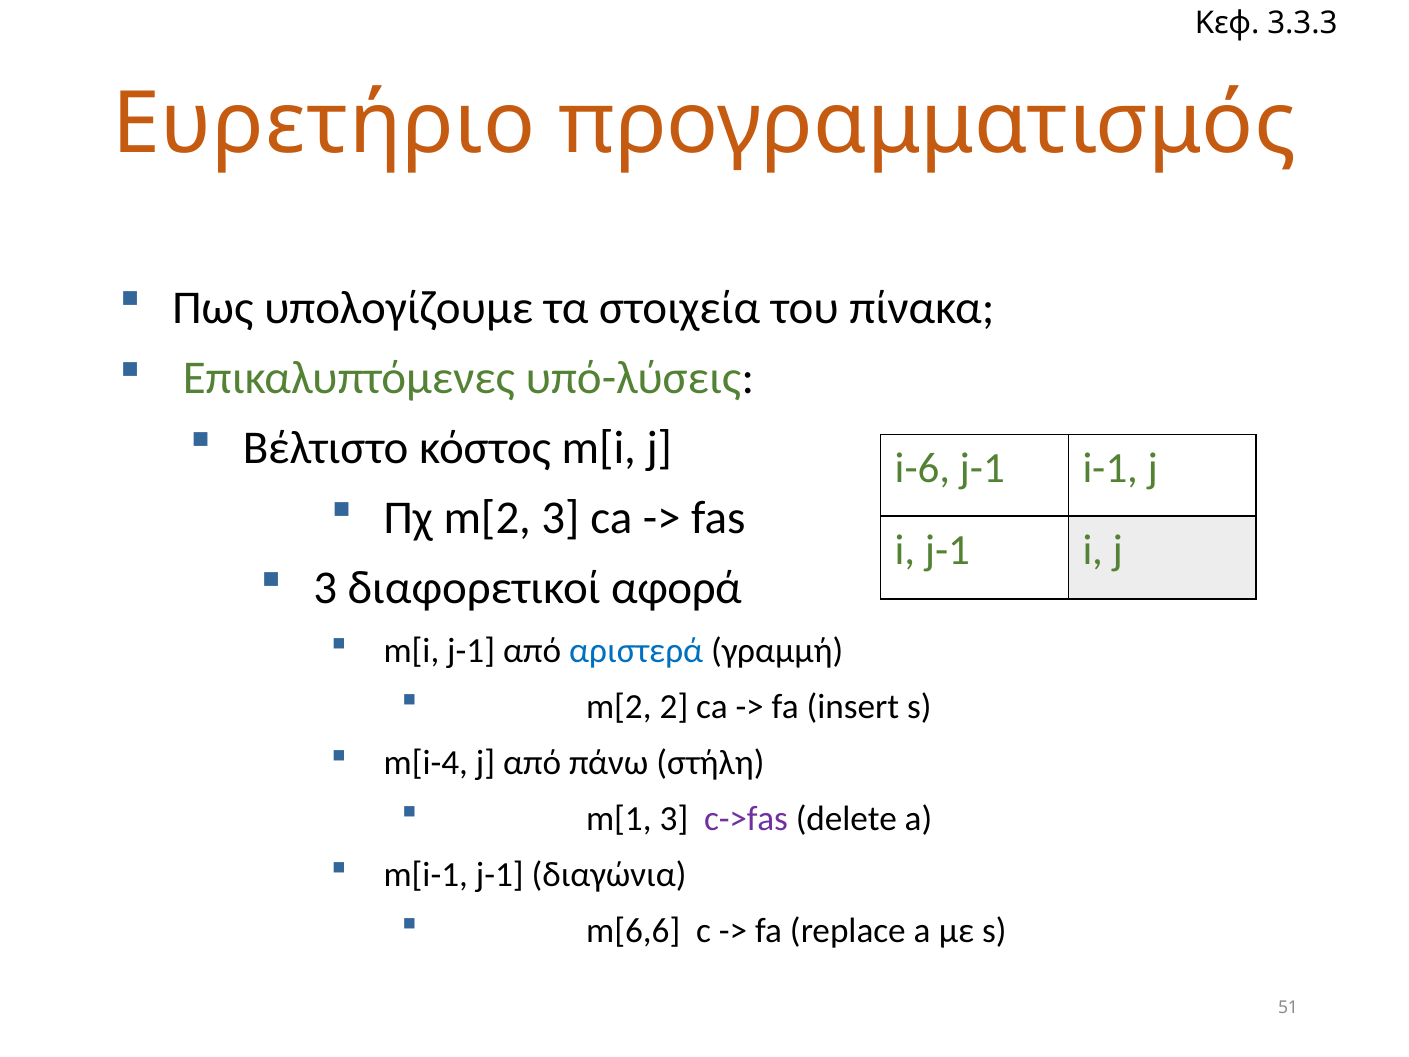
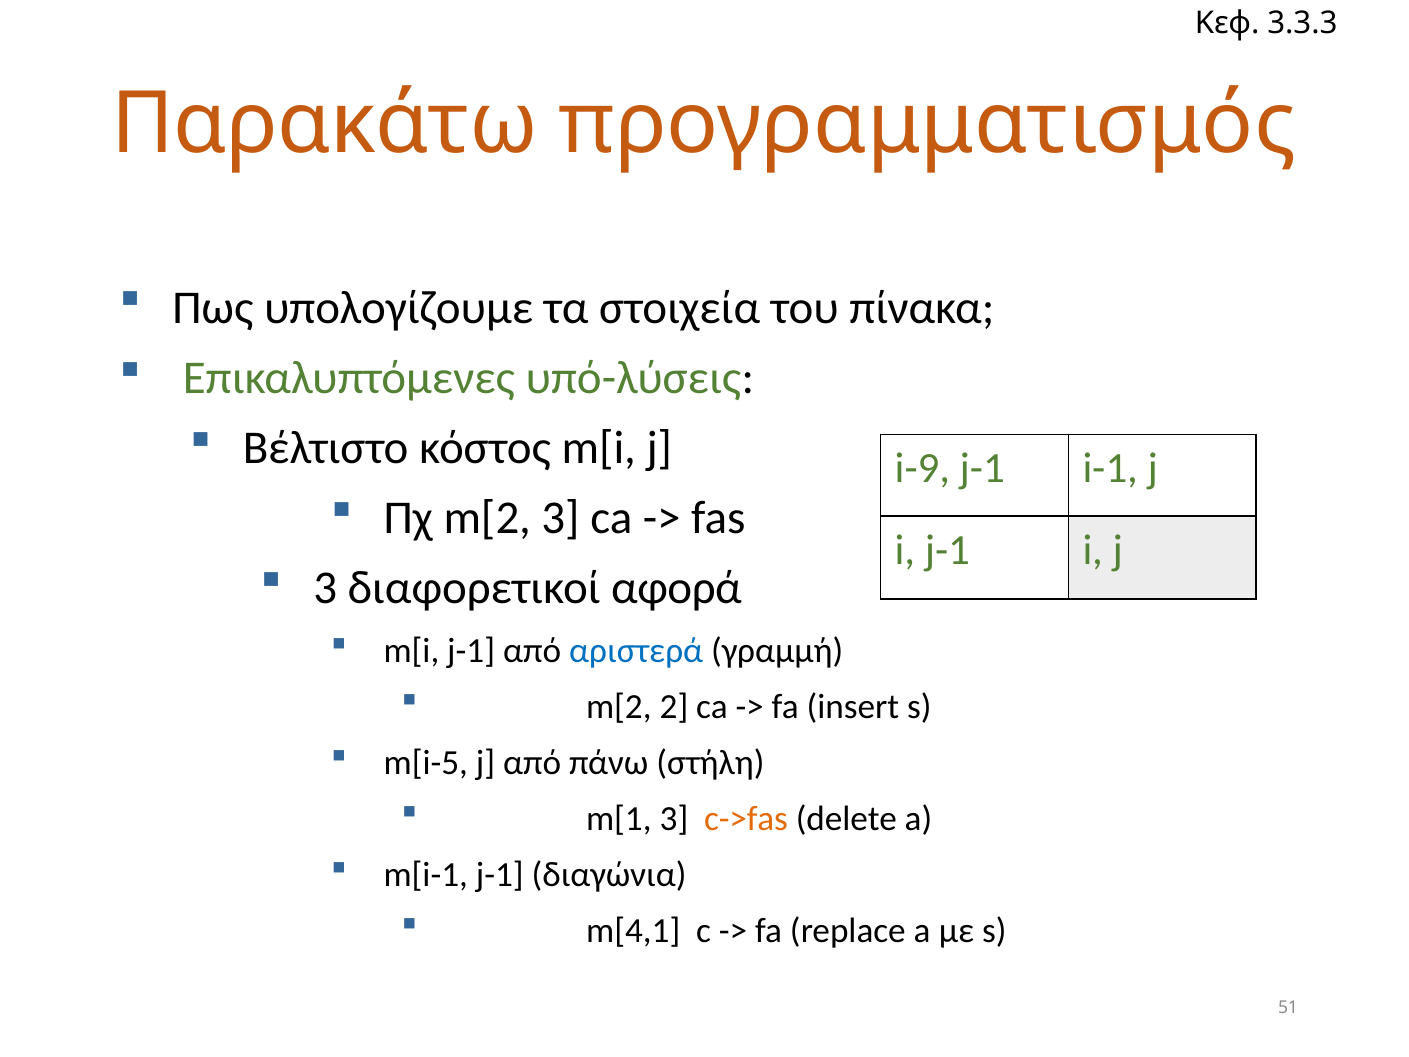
Ευρετήριο: Ευρετήριο -> Παρακάτω (325, 124)
i-6: i-6 -> i-9 (922, 468)
m[i-4: m[i-4 -> m[i-5 (426, 762)
c->fas colour: purple -> orange (746, 818)
m[6,6: m[6,6 -> m[4,1 (633, 930)
